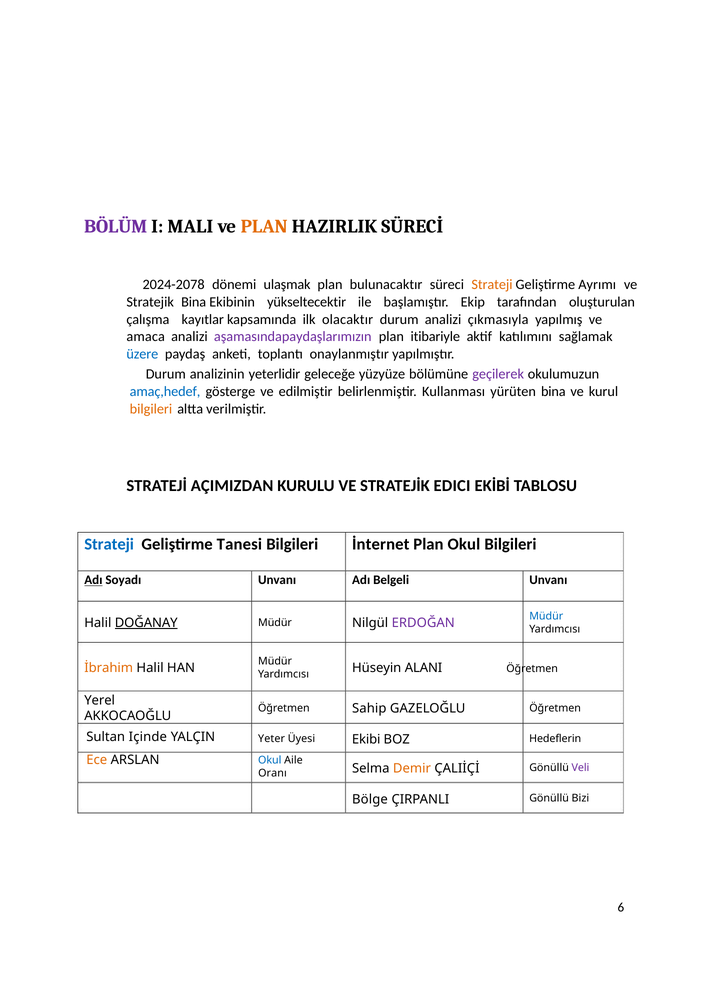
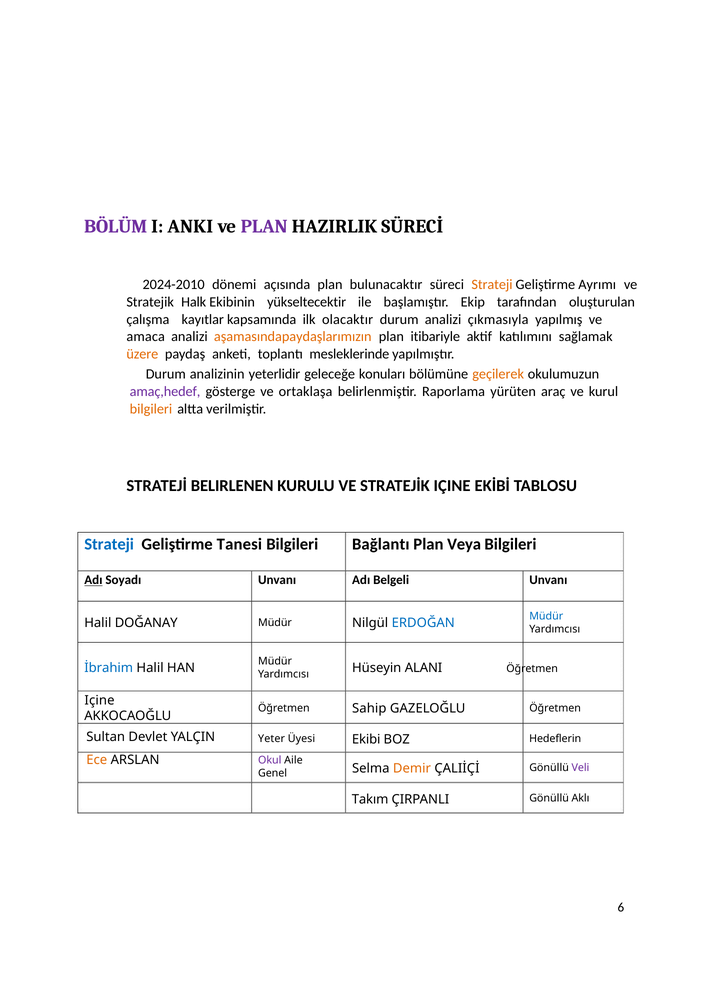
MALI: MALI -> ANKI (190, 226)
PLAN colour: orange -> purple (264, 226)
2024-2078: 2024-2078 -> 2024-2010 (174, 284)
ulaşmak: ulaşmak -> açısında (287, 284)
Stratejik Bina: Bina -> Halk (194, 302)
aşamasındapaydaşlarımızın colour: purple -> orange (293, 337)
üzere colour: blue -> orange (142, 354)
onaylanmıştır: onaylanmıştır -> mesleklerinde (349, 354)
yüzyüze: yüzyüze -> konuları (382, 374)
geçilerek colour: purple -> orange (498, 374)
amaç,hedef colour: blue -> purple (165, 391)
edilmiştir: edilmiştir -> ortaklaşa (306, 391)
Kullanması: Kullanması -> Raporlama (454, 391)
yürüten bina: bina -> araç (553, 391)
AÇIMIZDAN: AÇIMIZDAN -> BELIRLENEN (232, 486)
STRATEJİK EDICI: EDICI -> IÇINE (452, 486)
İnternet: İnternet -> Bağlantı (381, 544)
Plan Okul: Okul -> Veya (464, 544)
DOĞANAY underline: present -> none (146, 623)
ERDOĞAN colour: purple -> blue (423, 623)
İbrahim colour: orange -> blue (109, 668)
Yerel: Yerel -> Içine (100, 700)
Içinde: Içinde -> Devlet (148, 737)
Okul colour: blue -> purple (270, 760)
Oranı: Oranı -> Genel (273, 773)
Bizi: Bizi -> Aklı (580, 798)
Bölge: Bölge -> Takım (370, 799)
